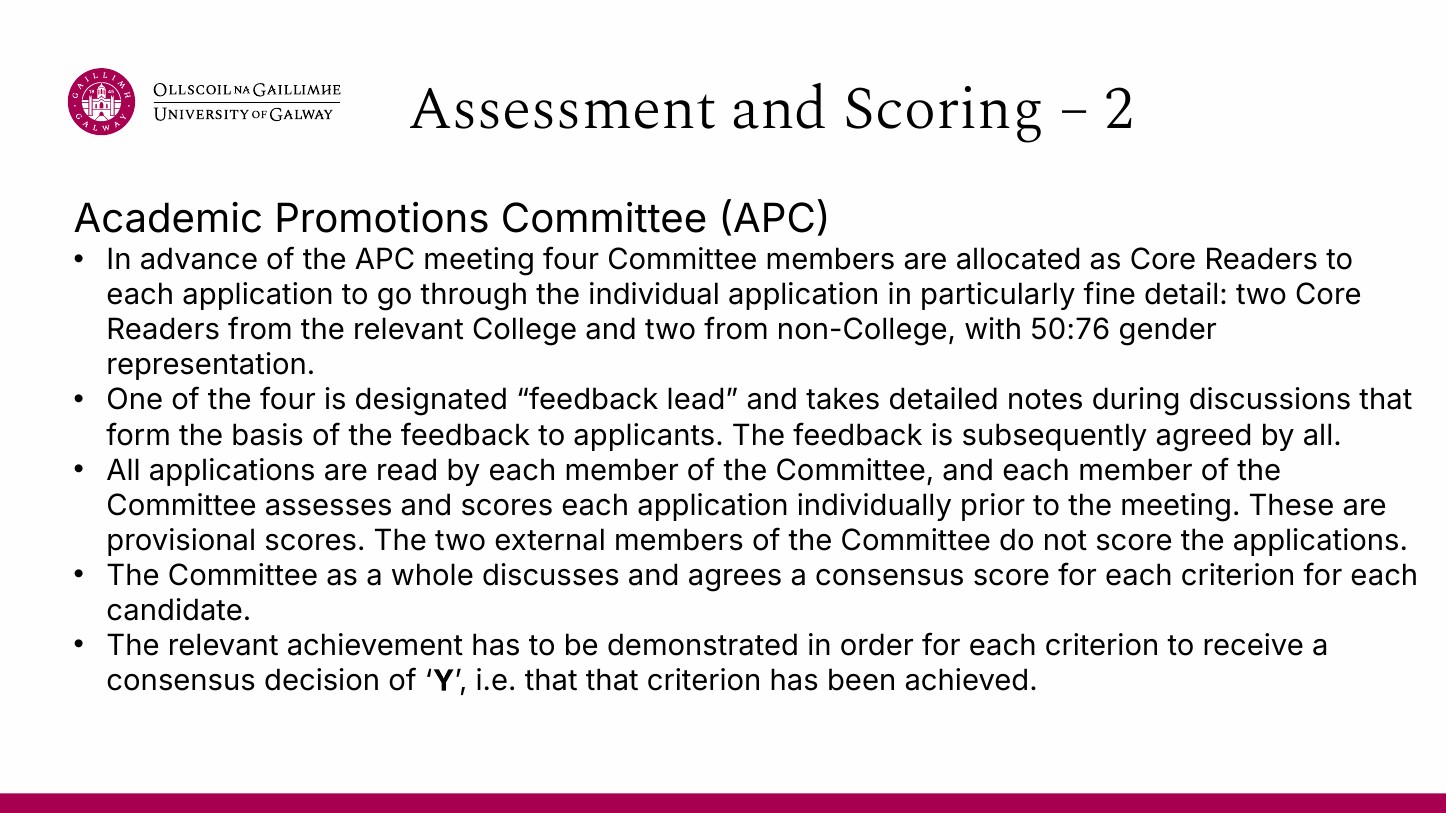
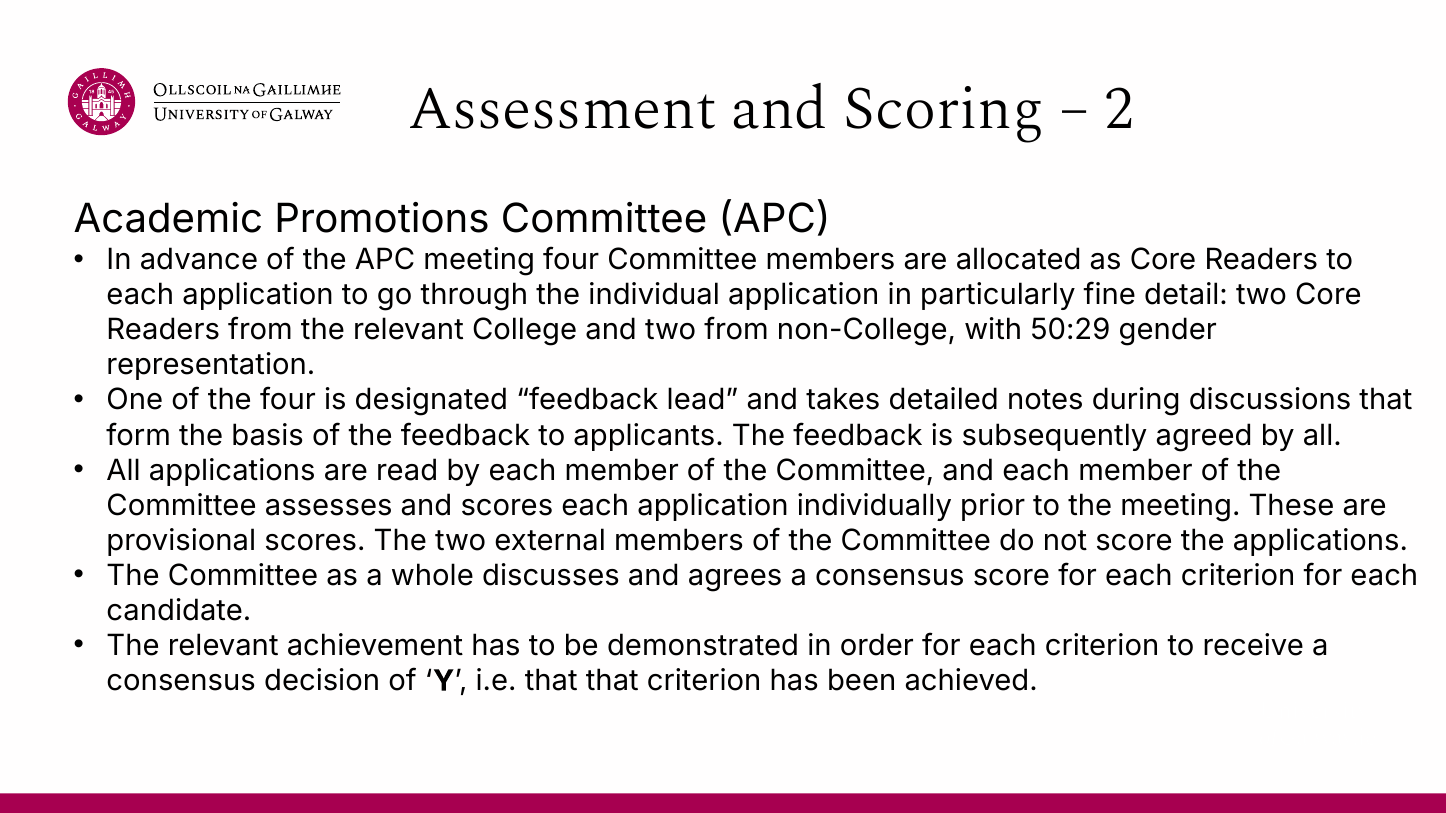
50:76: 50:76 -> 50:29 (1070, 330)
